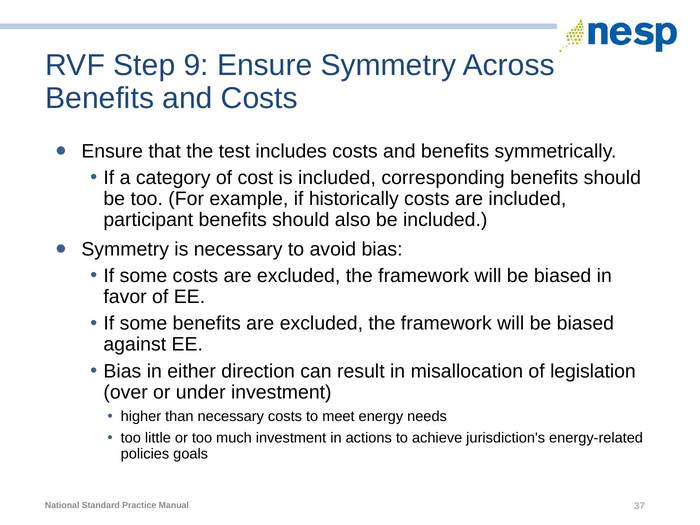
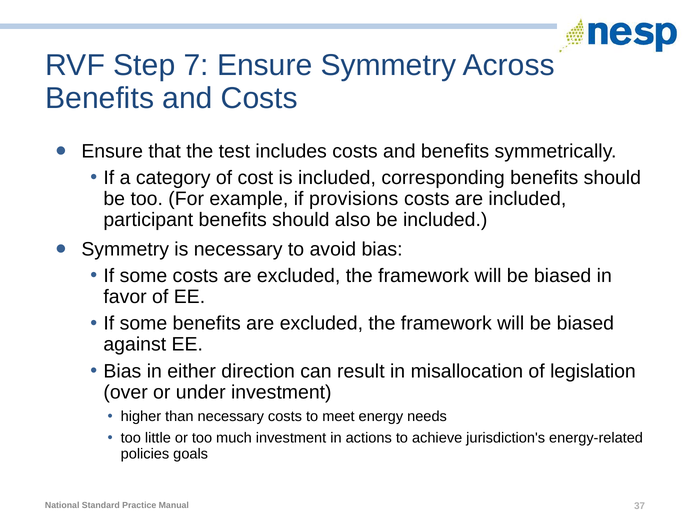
9: 9 -> 7 (196, 66)
historically: historically -> provisions (354, 199)
